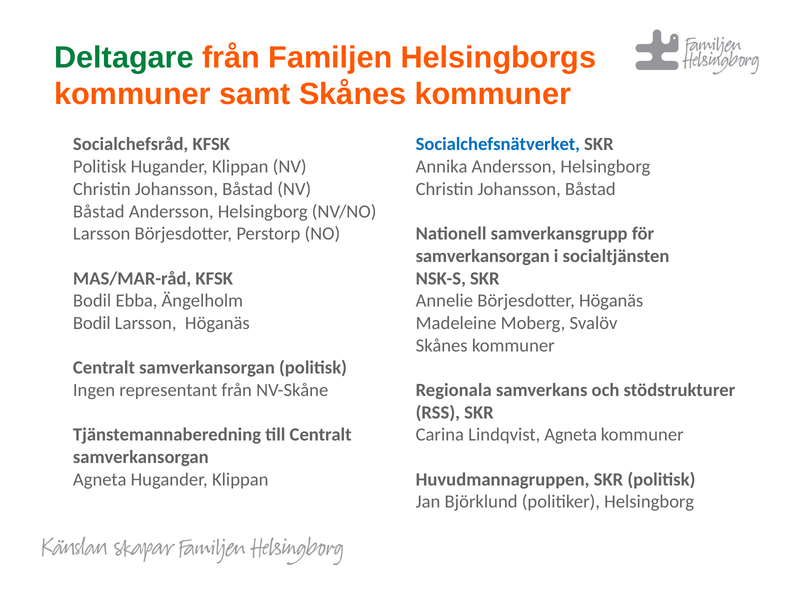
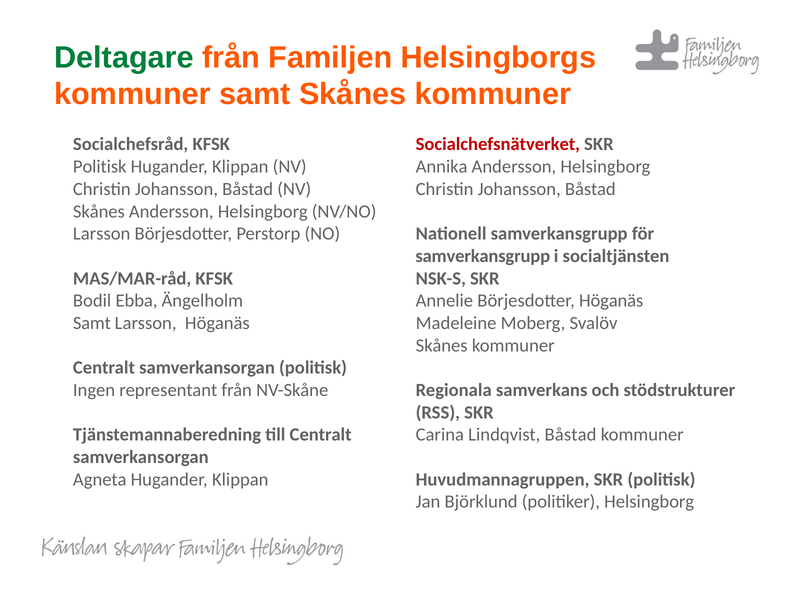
Socialchefsnätverket colour: blue -> red (498, 144)
Båstad: Båstad -> Skånes (99, 211)
samverkansorgan: samverkansorgan -> samverkansgrupp (483, 256)
Bodil: Bodil -> Samt (92, 323)
Lindqvist Agneta: Agneta -> Båstad (571, 435)
